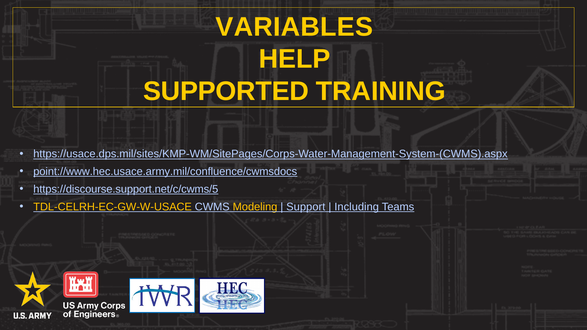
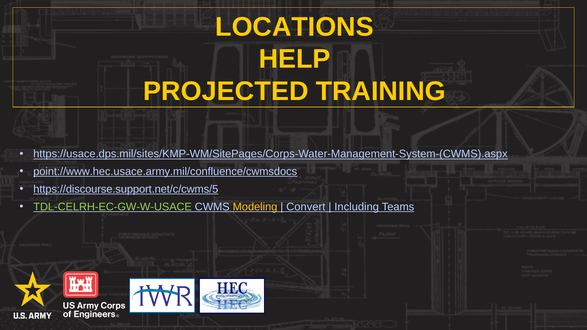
VARIABLES: VARIABLES -> LOCATIONS (294, 27)
SUPPORTED: SUPPORTED -> PROJECTED (226, 91)
TDL-CELRH-EC-GW-W-USACE colour: yellow -> light green (113, 207)
Support: Support -> Convert (306, 207)
